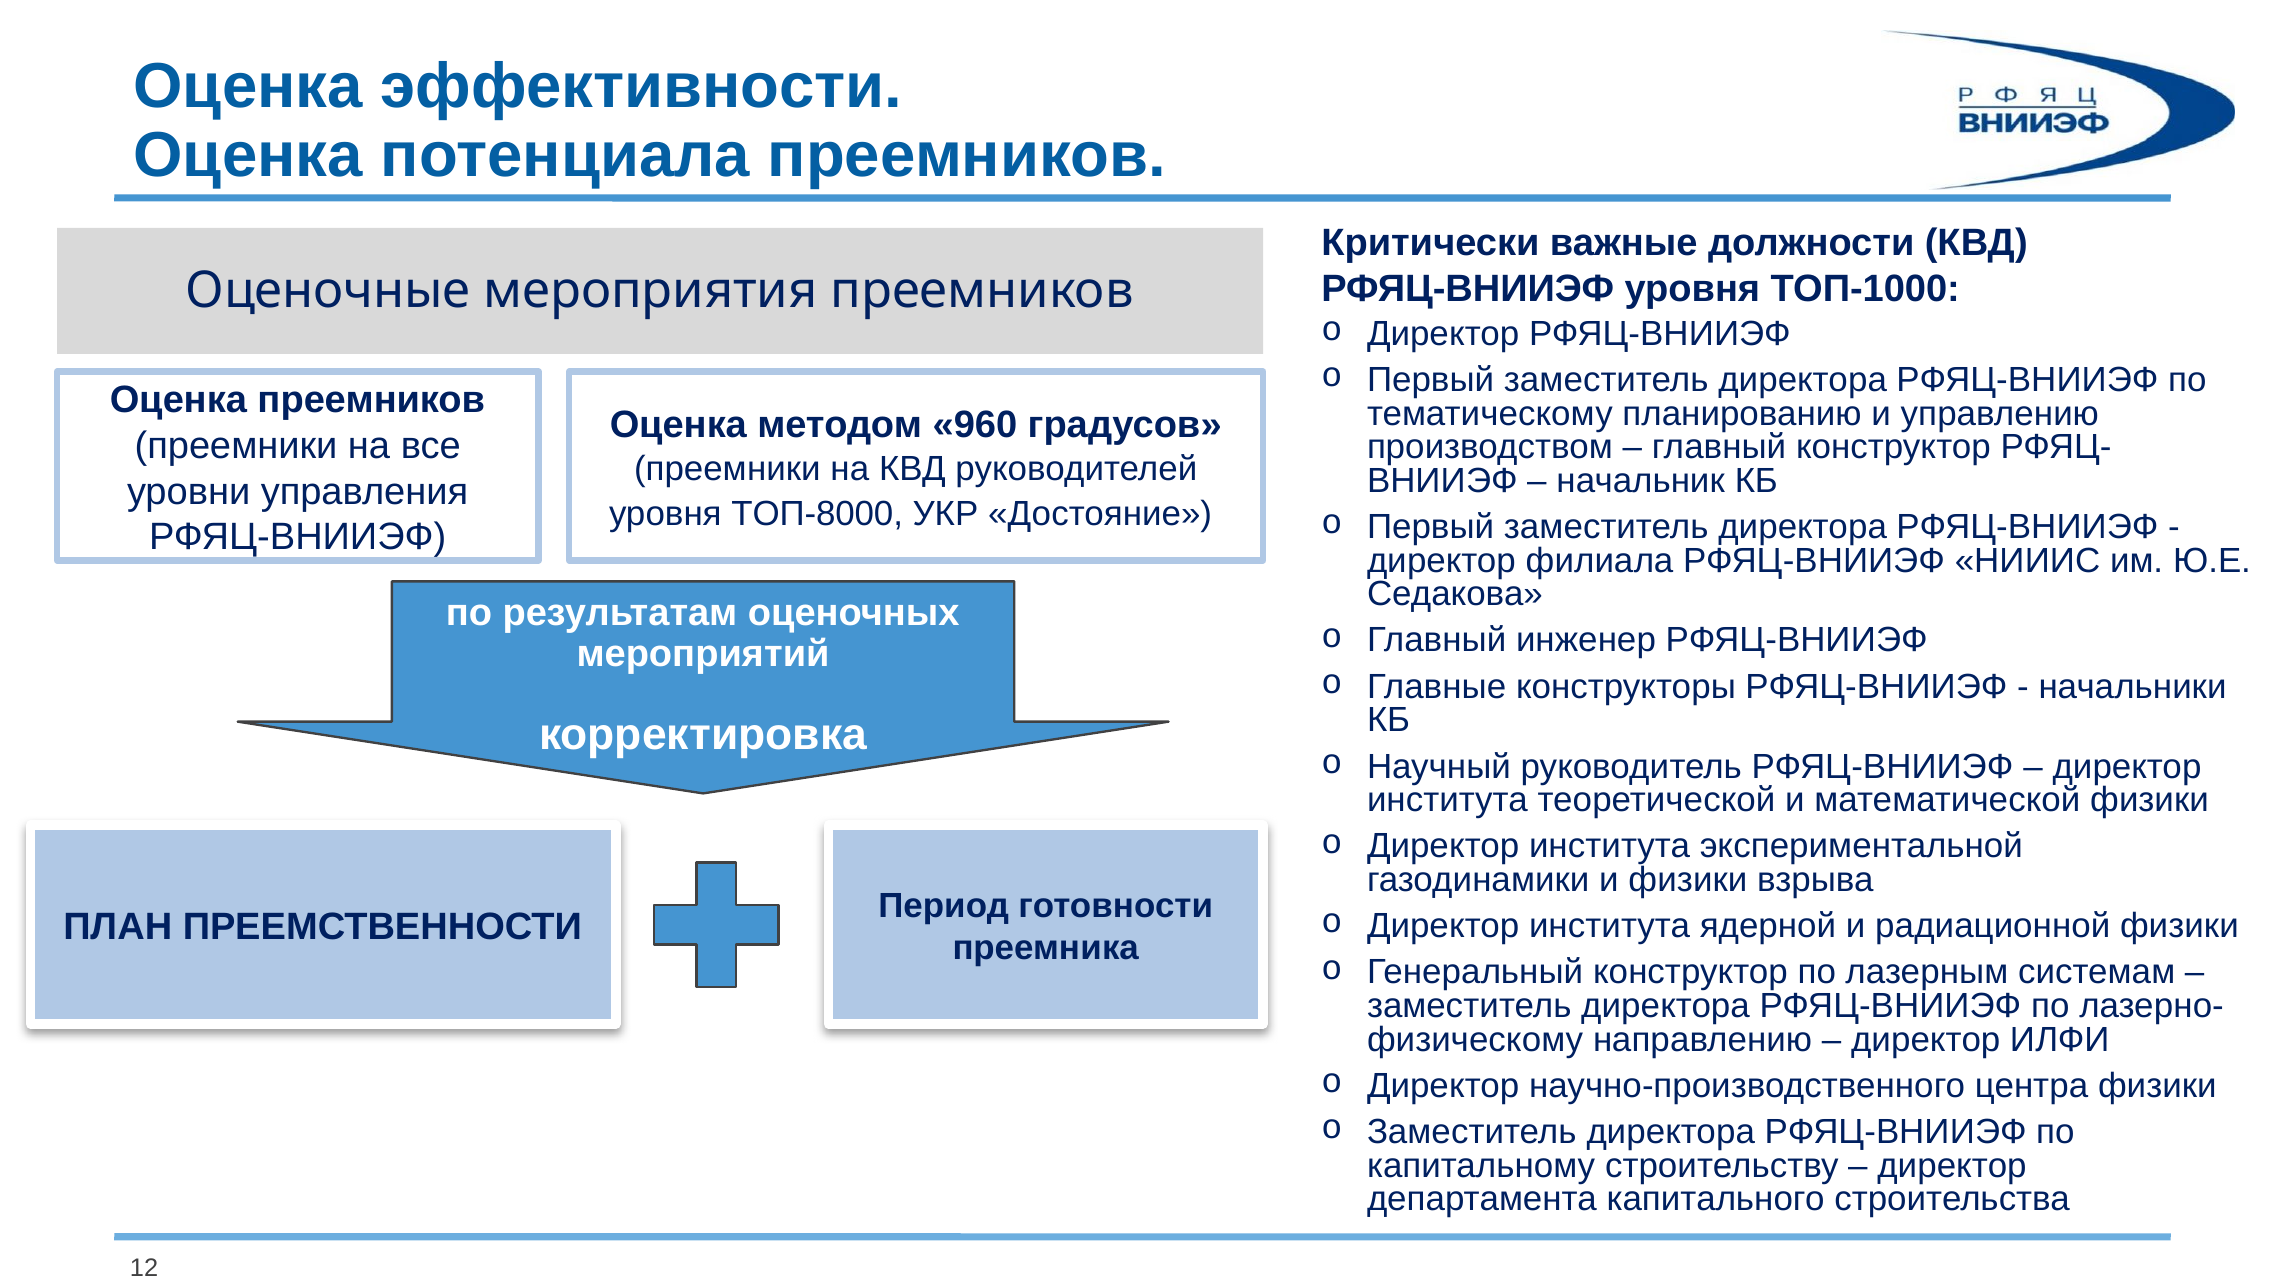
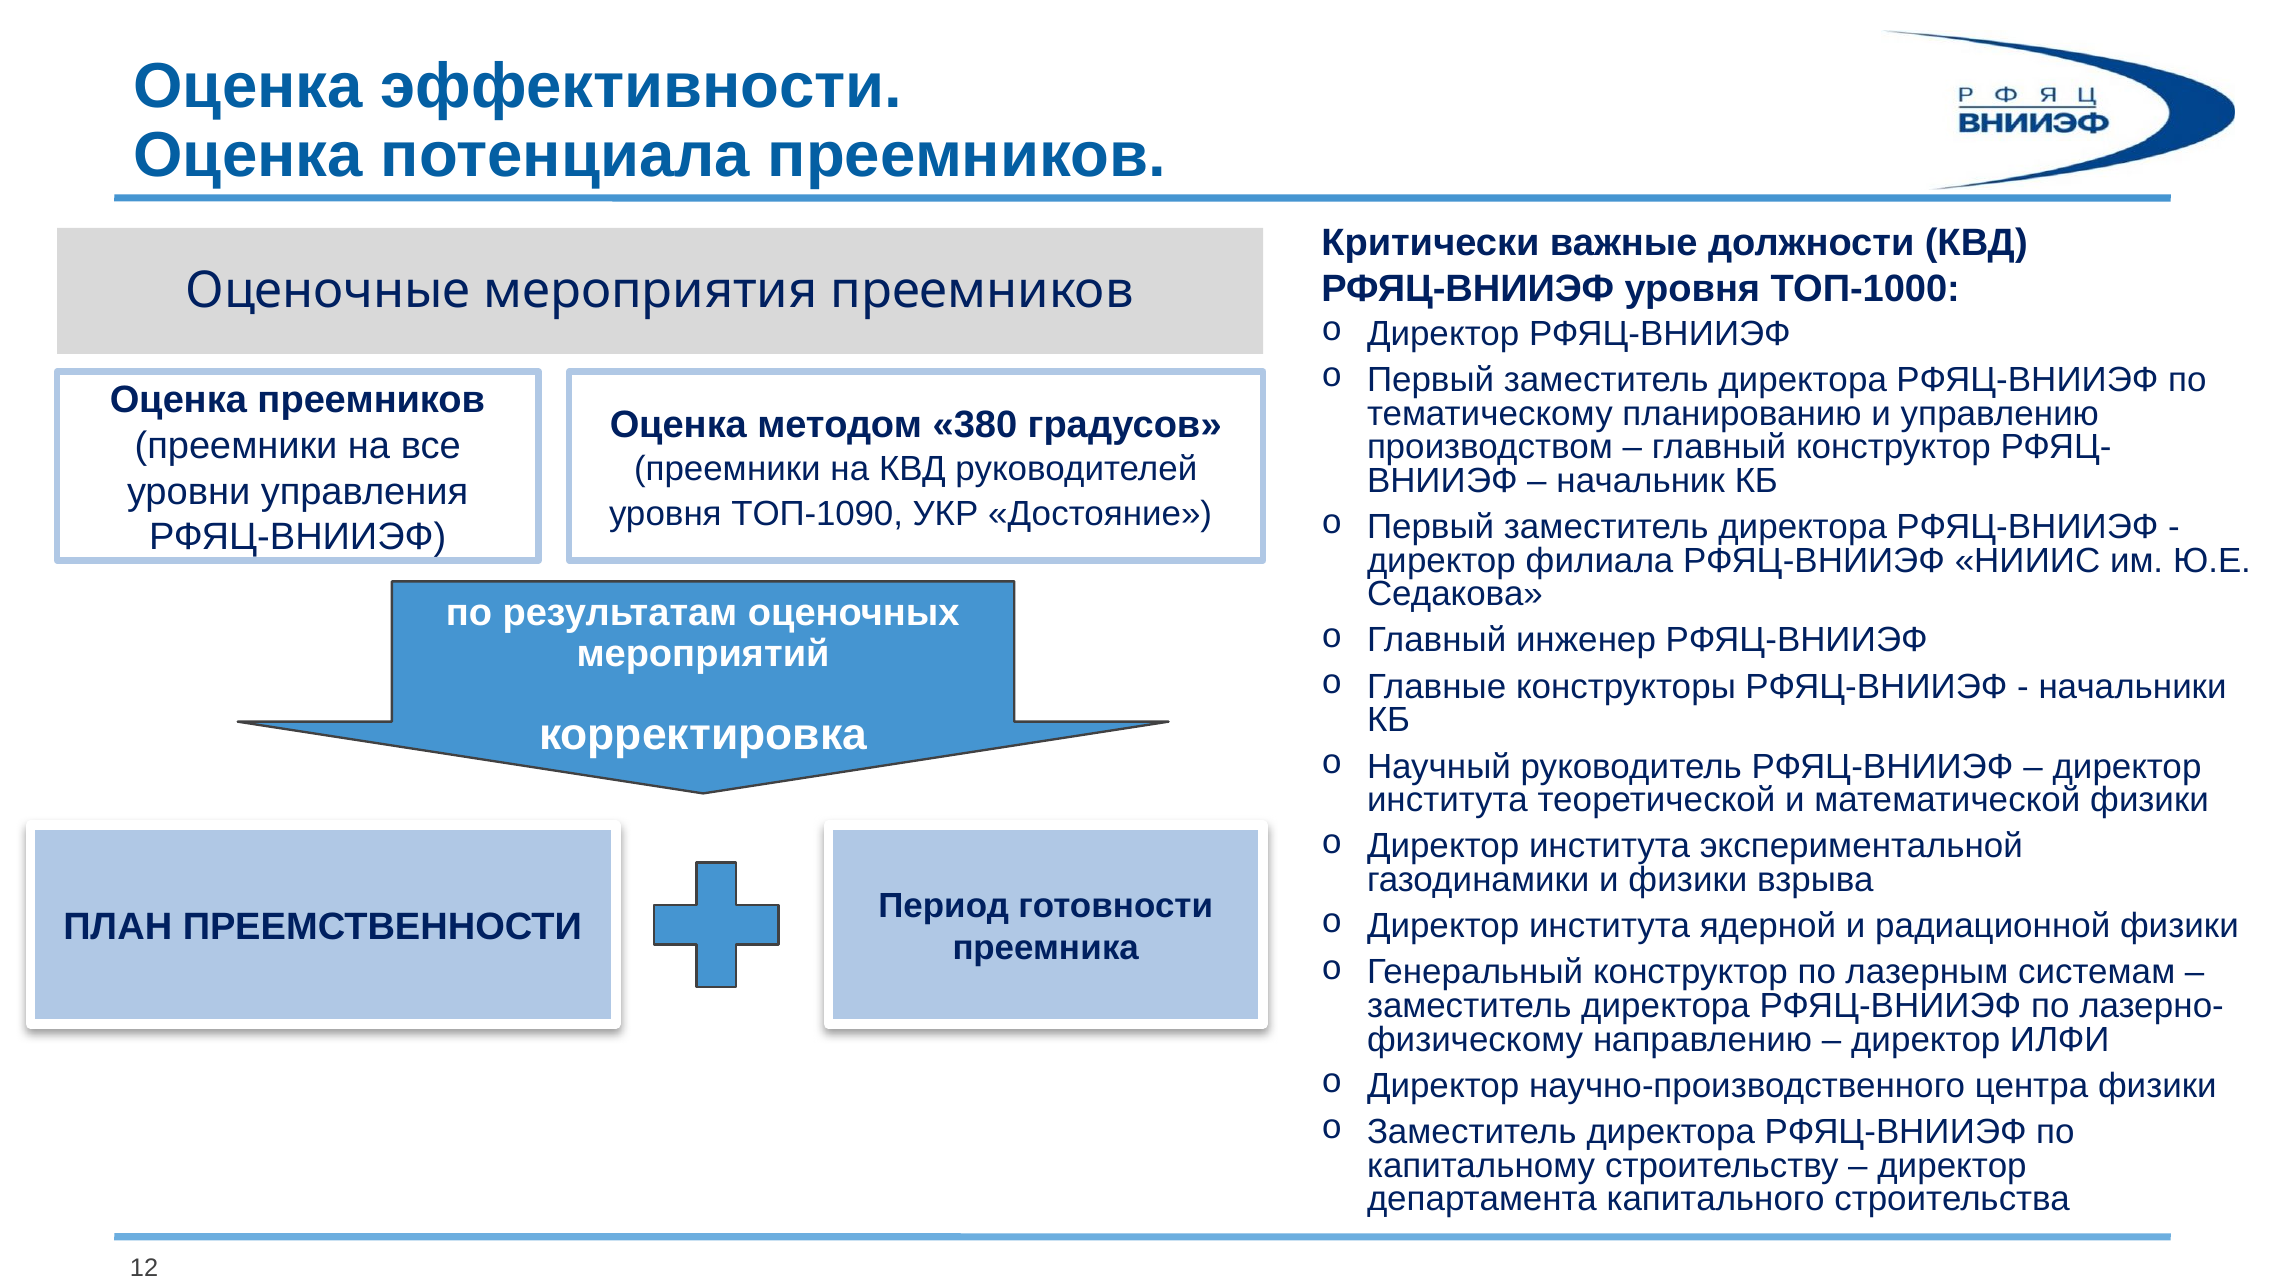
960: 960 -> 380 (975, 425)
ТОП-8000: ТОП-8000 -> ТОП-1090 (817, 513)
